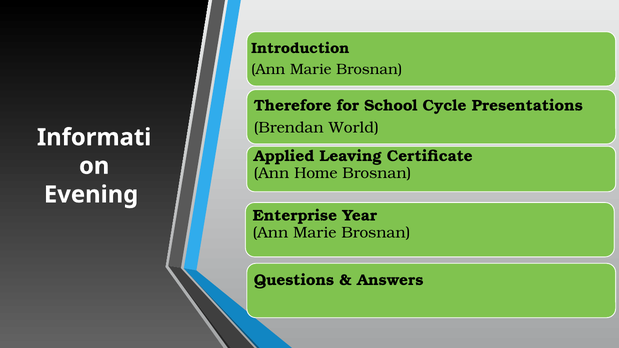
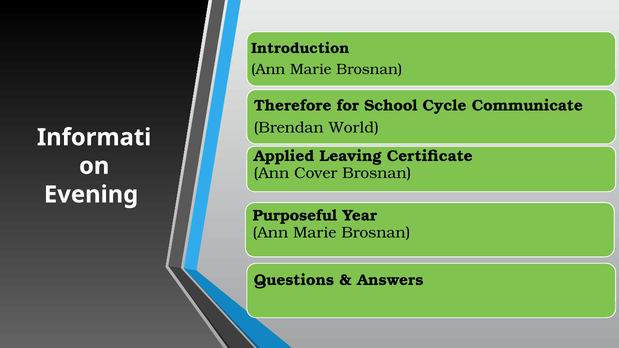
Presentations: Presentations -> Communicate (527, 106)
Home: Home -> Cover (316, 173)
Enterprise: Enterprise -> Purposeful (295, 216)
